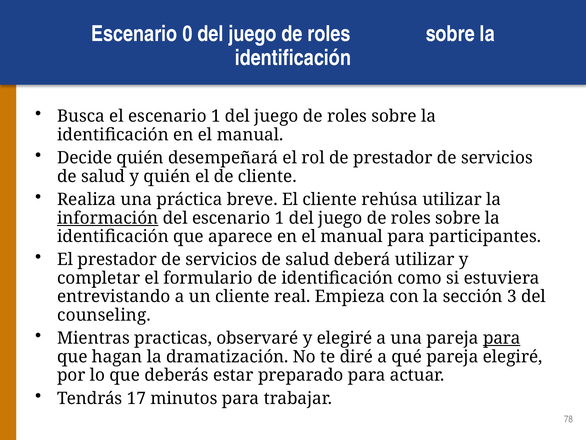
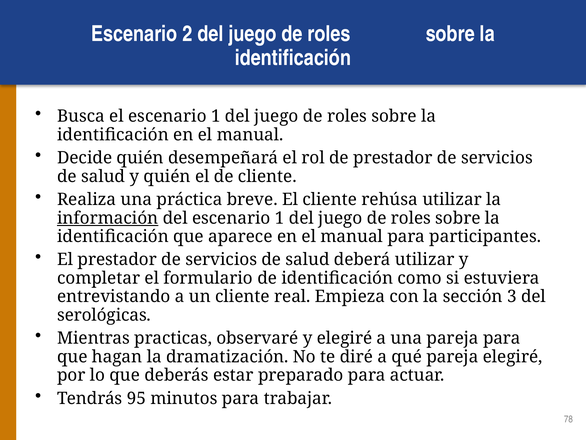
0: 0 -> 2 (187, 34)
counseling: counseling -> serológicas (104, 315)
para underline: present -> none (502, 338)
17: 17 -> 95 (136, 398)
